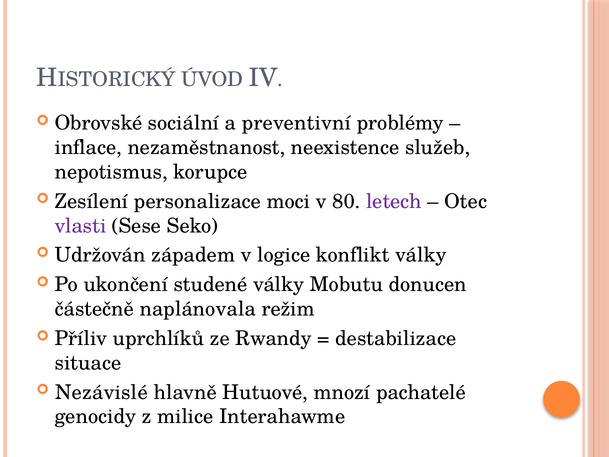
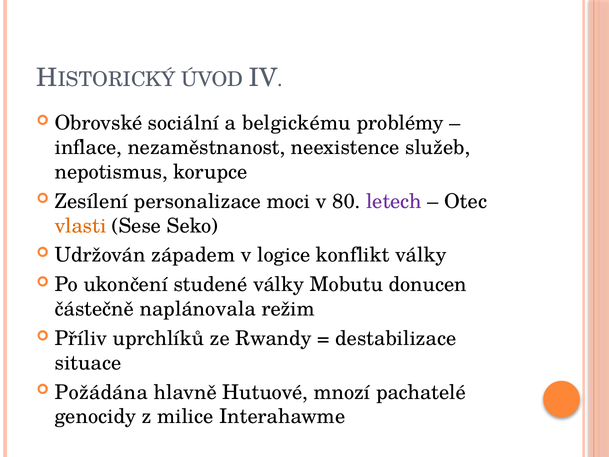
preventivní: preventivní -> belgickému (296, 123)
vlasti colour: purple -> orange (81, 226)
Nezávislé: Nezávislé -> Požádána (101, 392)
